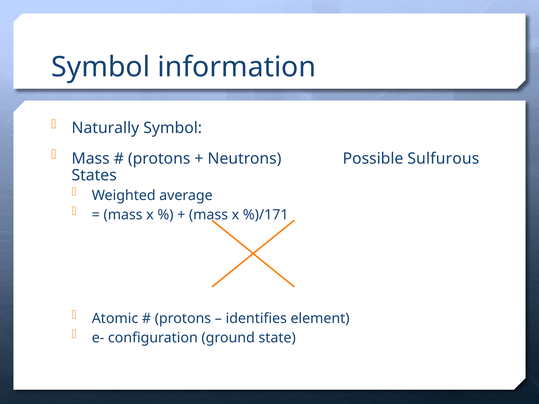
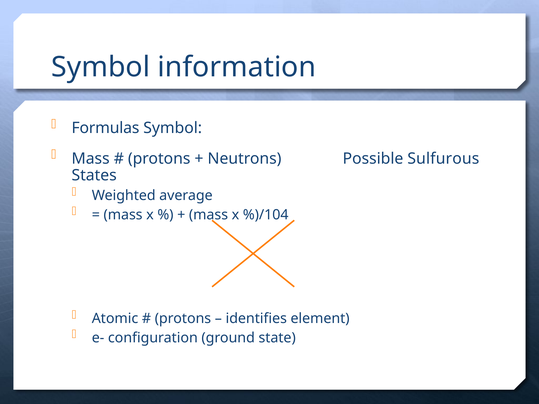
Naturally: Naturally -> Formulas (105, 128)
%)/171: %)/171 -> %)/104 (266, 215)
